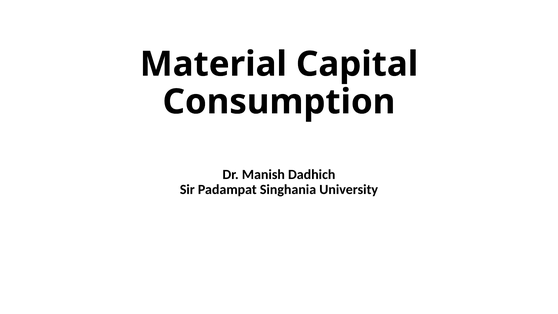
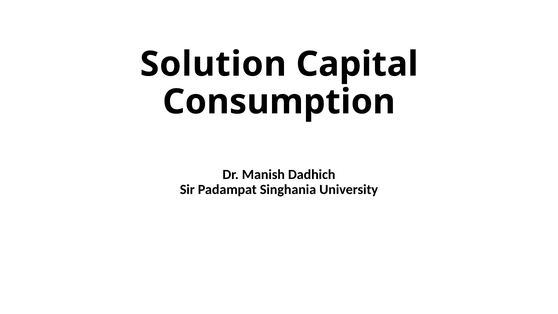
Material: Material -> Solution (213, 64)
